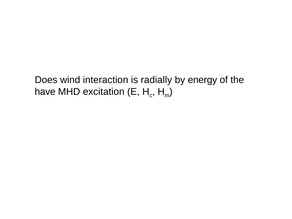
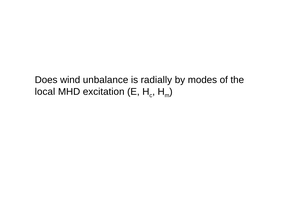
interaction: interaction -> unbalance (106, 80)
energy: energy -> modes (202, 80)
have: have -> local (45, 92)
